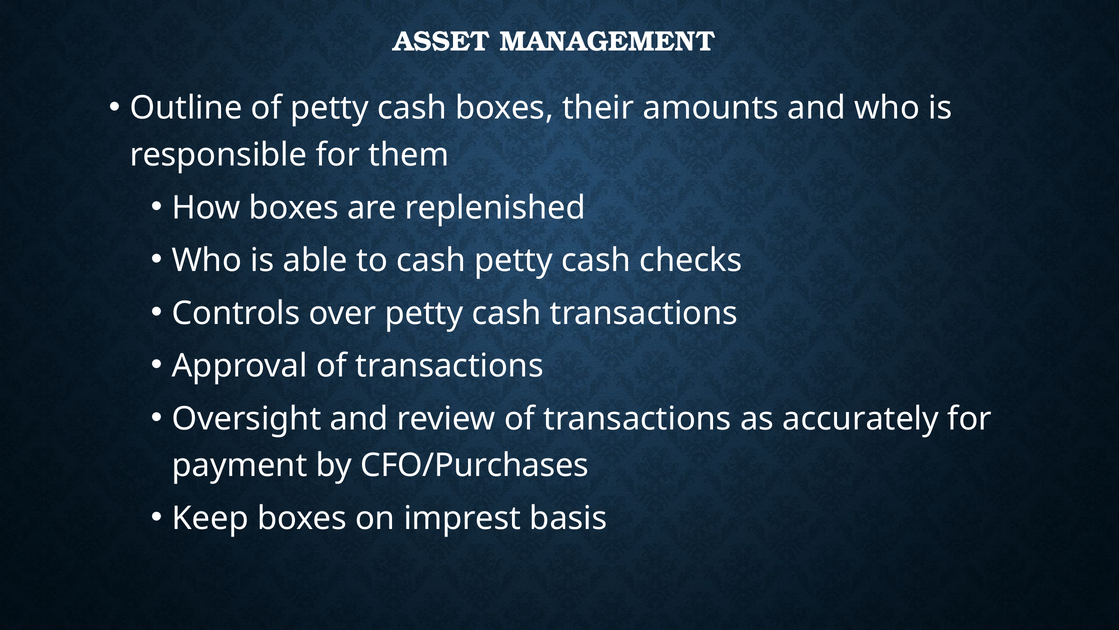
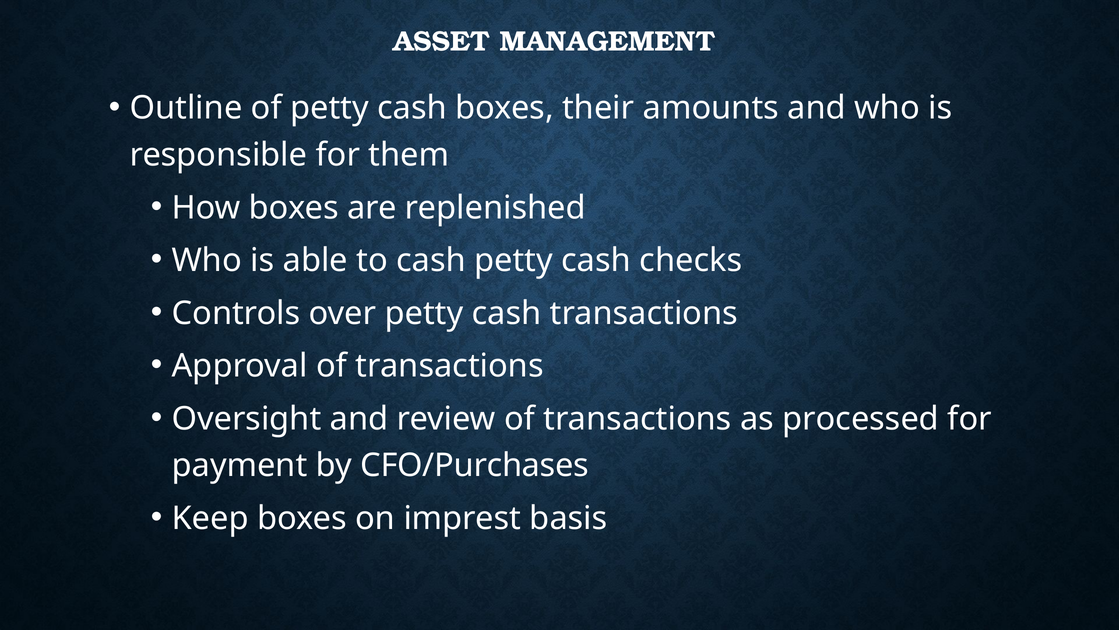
accurately: accurately -> processed (861, 418)
